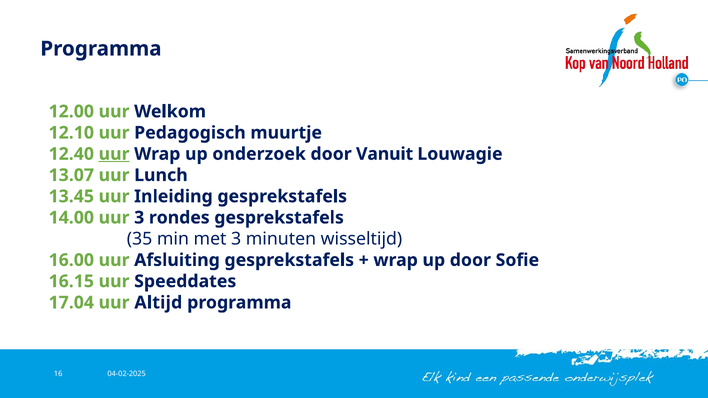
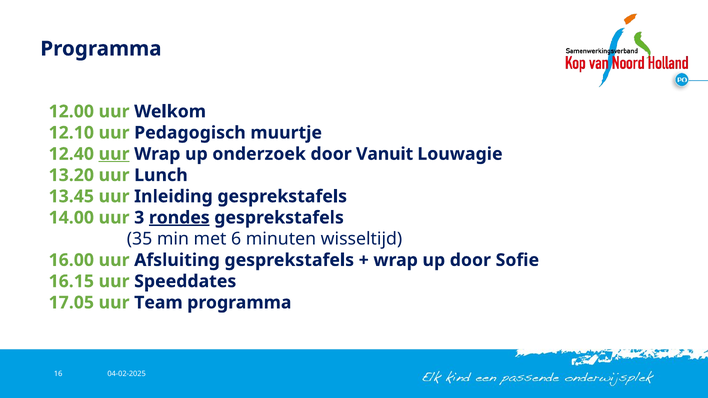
13.07: 13.07 -> 13.20 (71, 175)
rondes underline: none -> present (179, 218)
met 3: 3 -> 6 (236, 239)
17.04: 17.04 -> 17.05 (71, 303)
Altijd: Altijd -> Team (158, 303)
